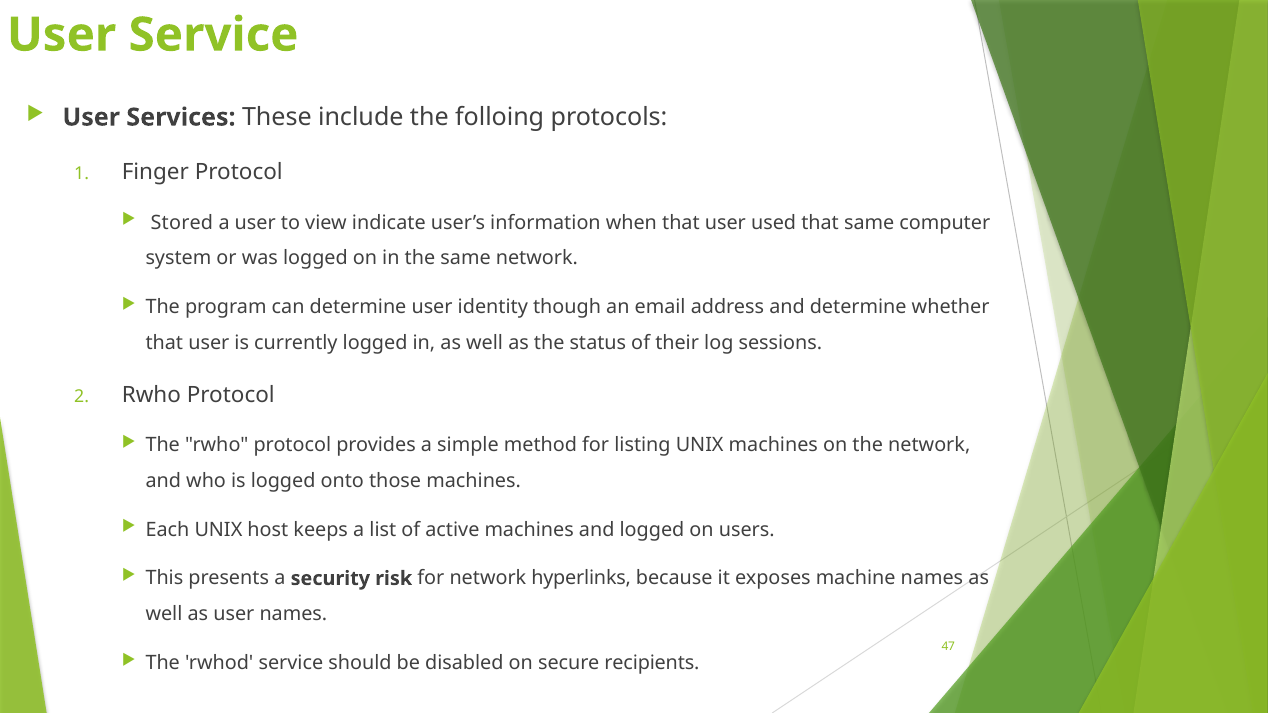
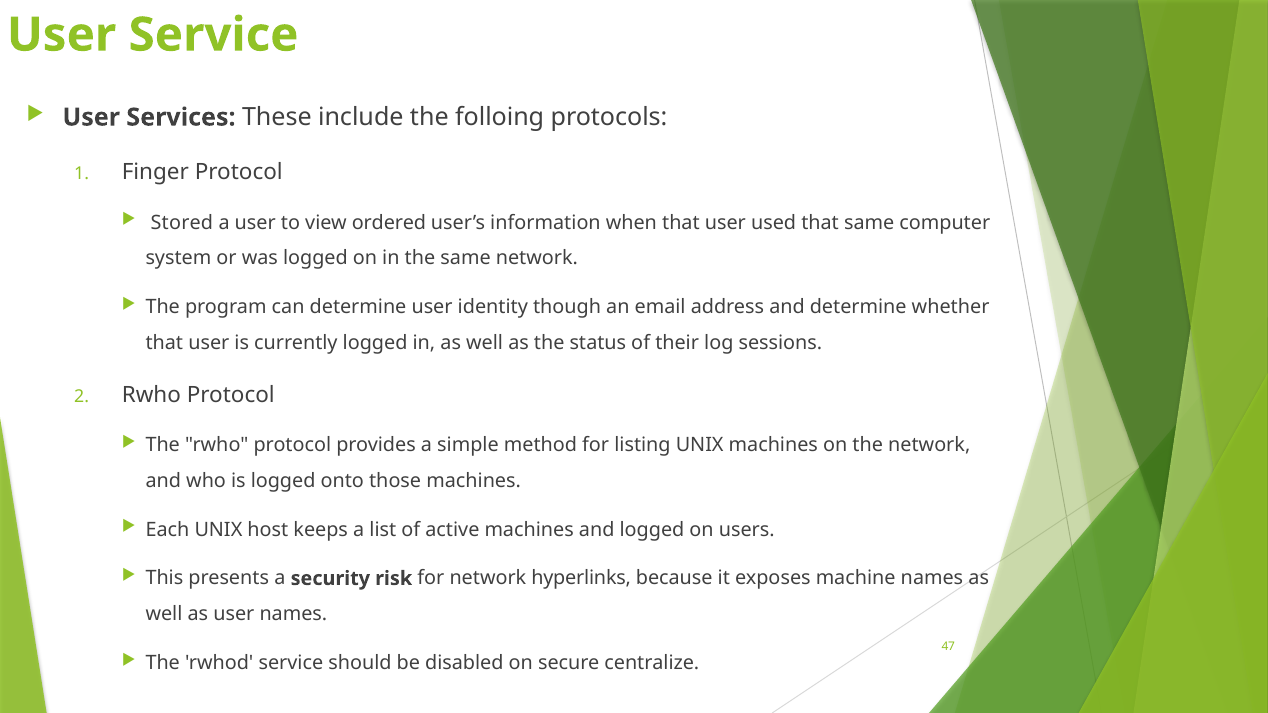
indicate: indicate -> ordered (389, 223)
recipients: recipients -> centralize (652, 663)
